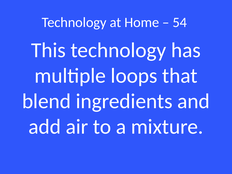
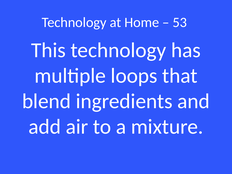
54: 54 -> 53 (180, 22)
